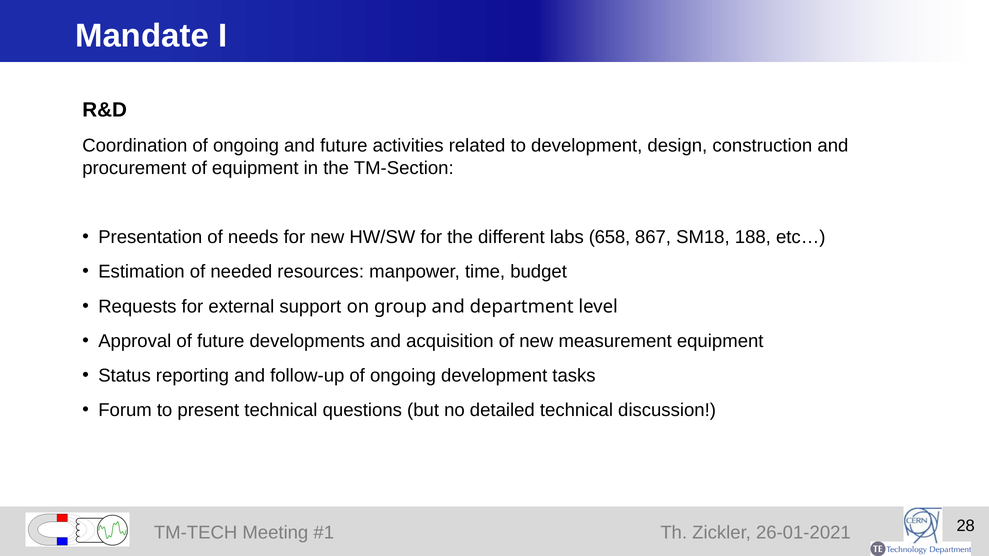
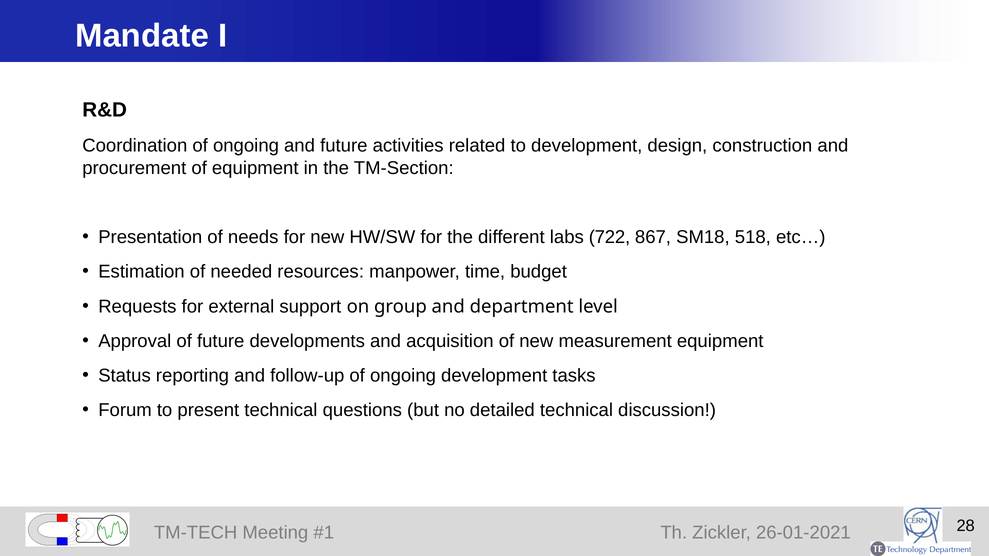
658: 658 -> 722 (610, 237)
188: 188 -> 518 (753, 237)
